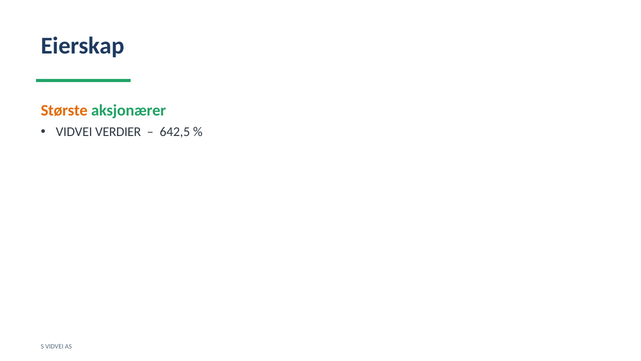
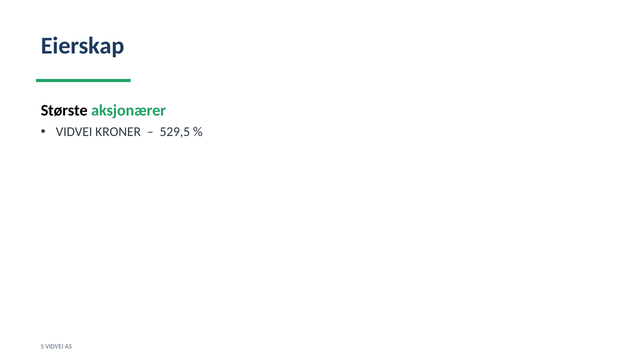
Største colour: orange -> black (64, 110)
VERDIER: VERDIER -> KRONER (118, 132)
642,5: 642,5 -> 529,5 (175, 132)
